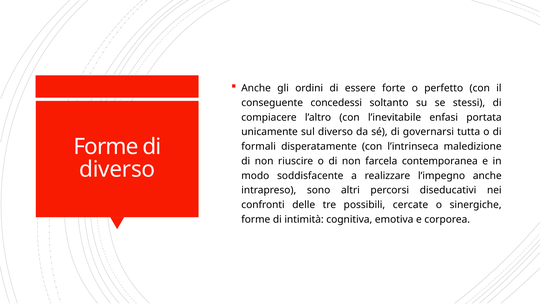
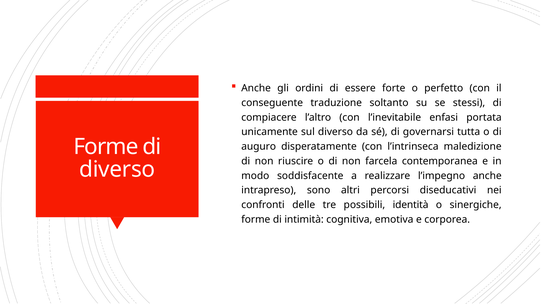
concedessi: concedessi -> traduzione (336, 103)
formali: formali -> auguro (259, 147)
cercate: cercate -> identità (411, 205)
